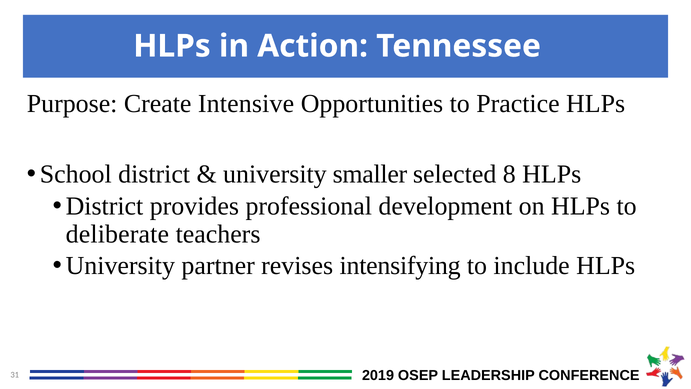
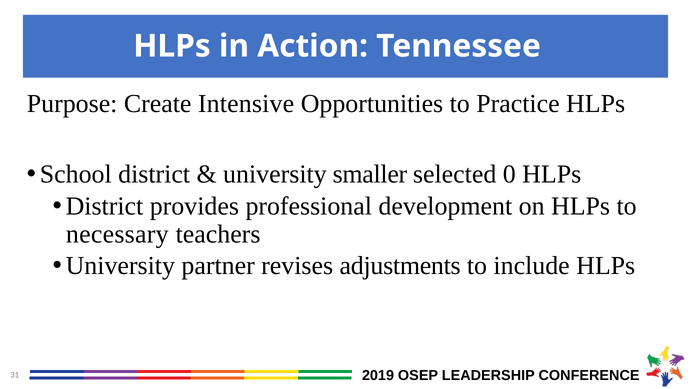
8: 8 -> 0 (509, 174)
deliberate: deliberate -> necessary (117, 234)
intensifying: intensifying -> adjustments (400, 265)
